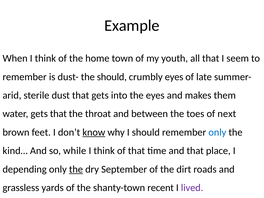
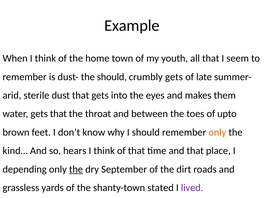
crumbly eyes: eyes -> gets (174, 77)
next: next -> upto (227, 114)
know underline: present -> none (94, 132)
only colour: blue -> orange (217, 132)
while: while -> hears (75, 151)
recent: recent -> stated (161, 188)
